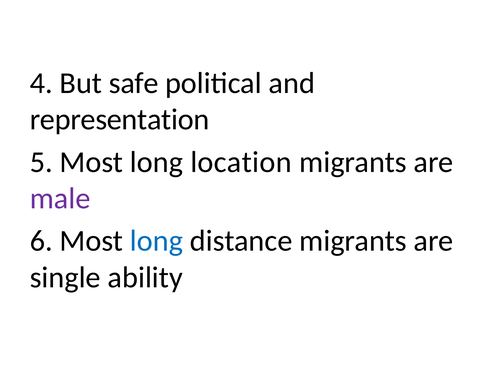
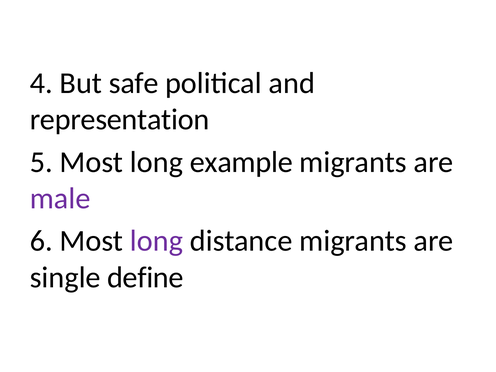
location: location -> example (241, 162)
long colour: blue -> purple (157, 241)
ability: ability -> define (145, 277)
